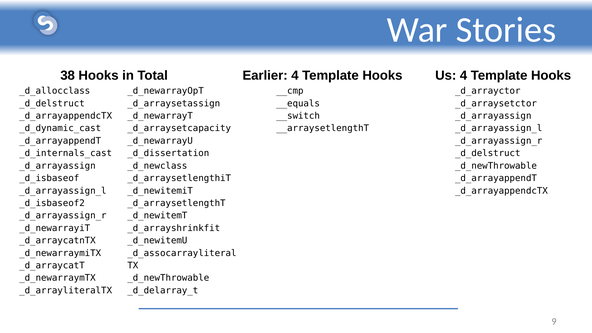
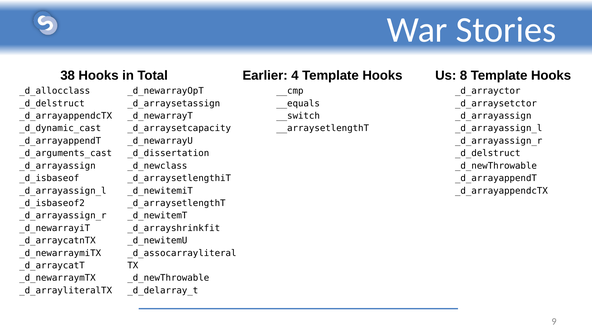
Us 4: 4 -> 8 (464, 76)
_d_internals_cast: _d_internals_cast -> _d_arguments_cast (66, 153)
